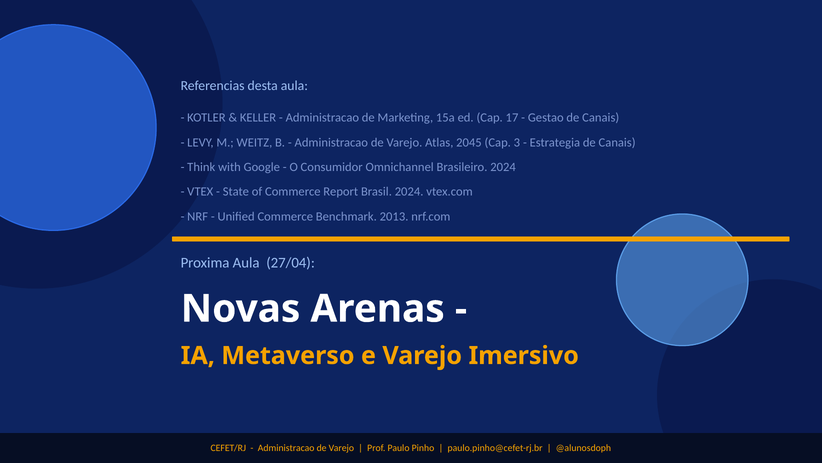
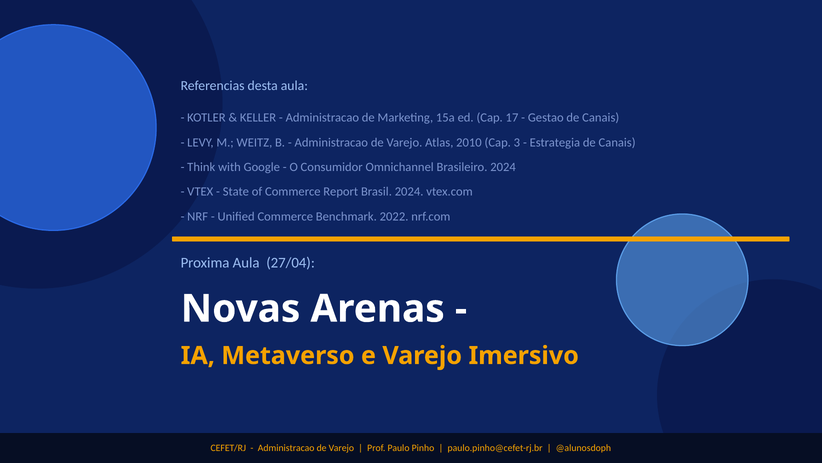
2045: 2045 -> 2010 (469, 142)
2013: 2013 -> 2022 (394, 216)
